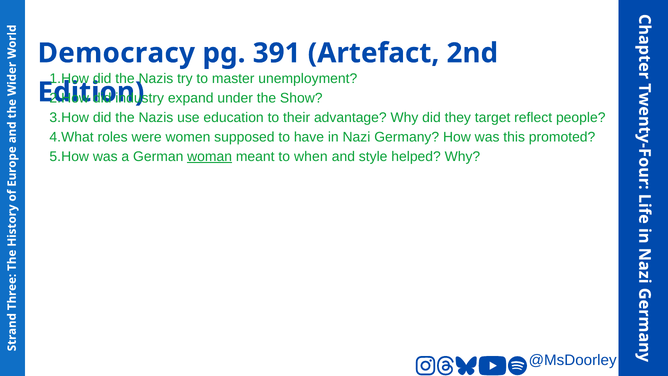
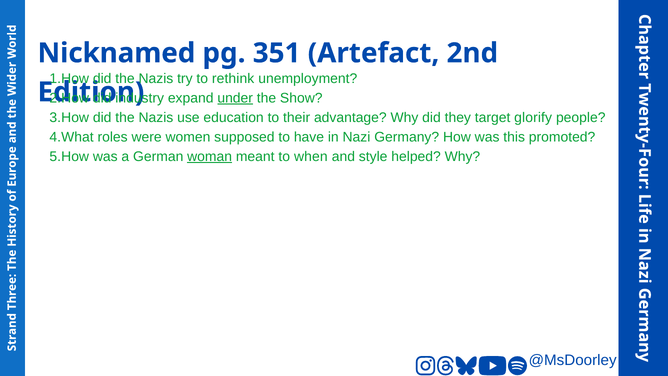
Democracy: Democracy -> Nicknamed (116, 53)
391: 391 -> 351 (277, 53)
master: master -> rethink (233, 79)
under underline: none -> present (235, 98)
reflect: reflect -> glorify (533, 118)
